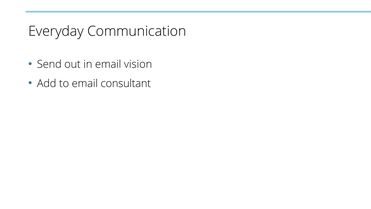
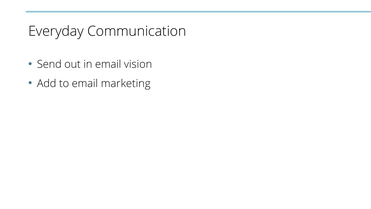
consultant: consultant -> marketing (126, 83)
